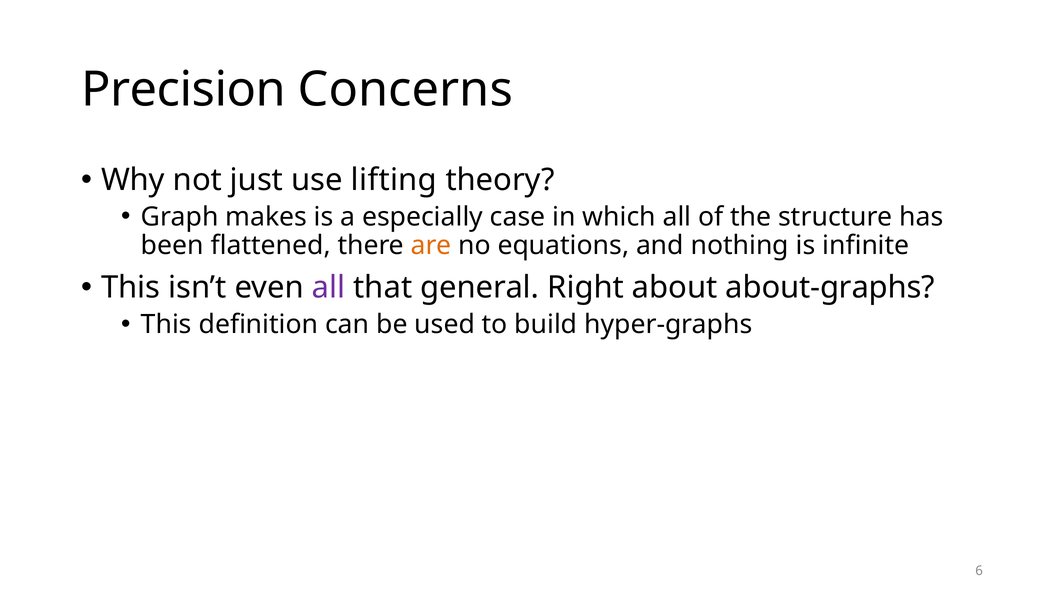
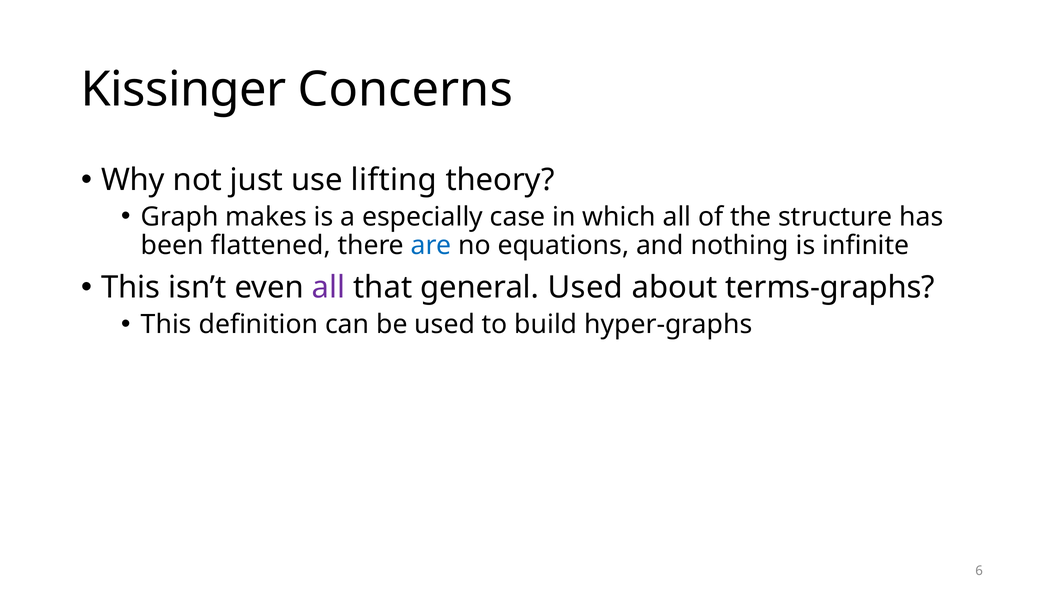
Precision: Precision -> Kissinger (183, 89)
are colour: orange -> blue (431, 245)
general Right: Right -> Used (585, 287)
about-graphs: about-graphs -> terms-graphs (830, 287)
